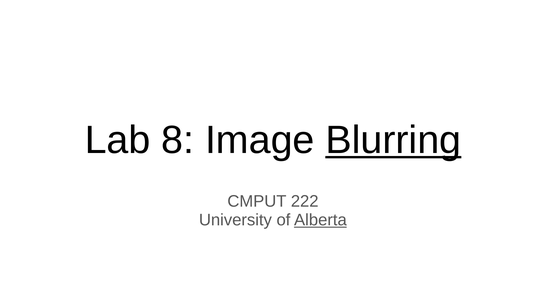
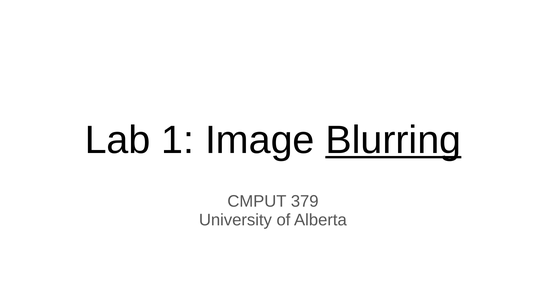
8: 8 -> 1 (178, 140)
222: 222 -> 379 (305, 201)
Alberta underline: present -> none (320, 220)
